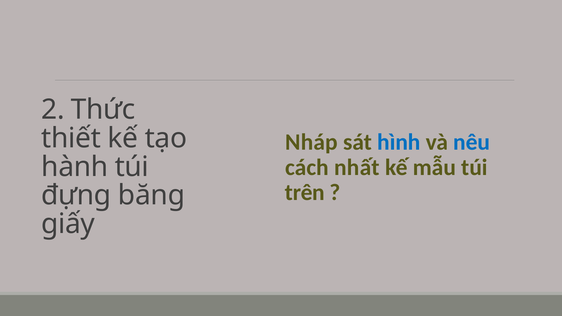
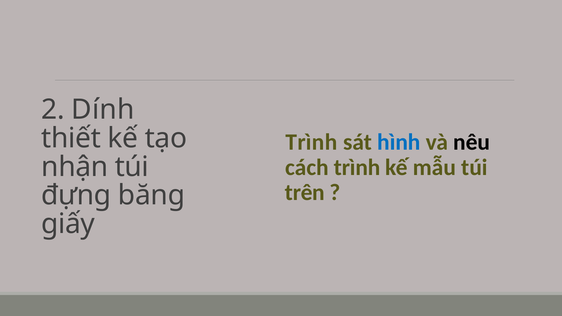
Thức: Thức -> Dính (103, 109)
Nháp: Nháp -> Trình (311, 142)
nêu colour: blue -> black (472, 142)
cách nhất: nhất -> trình (357, 167)
hành: hành -> nhận (75, 167)
